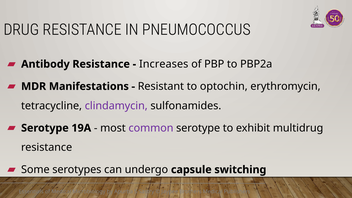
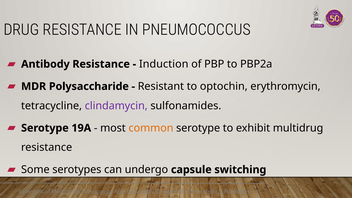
Increases: Increases -> Induction (164, 64)
Manifestations: Manifestations -> Polysaccharide (89, 86)
common colour: purple -> orange (151, 128)
